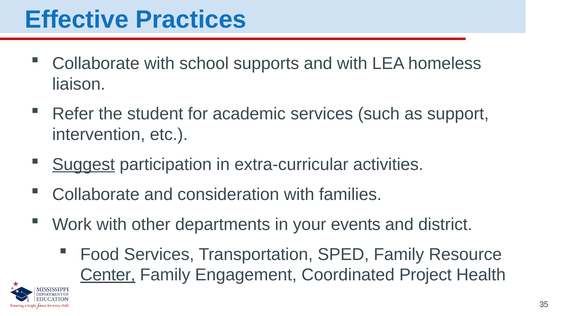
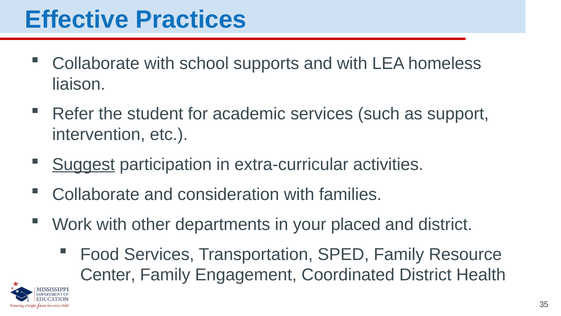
events: events -> placed (356, 224)
Center underline: present -> none (108, 275)
Coordinated Project: Project -> District (425, 275)
